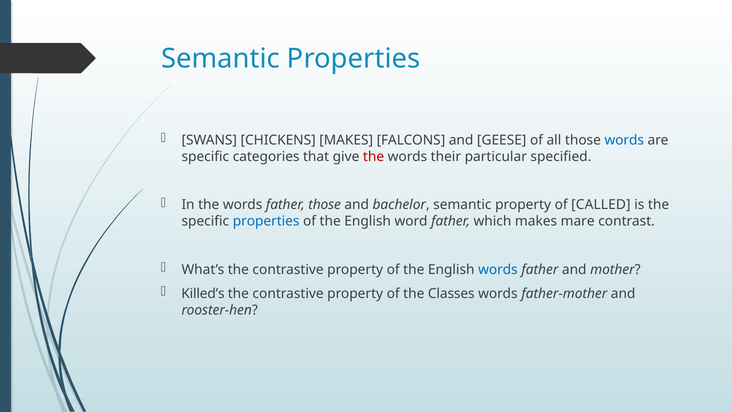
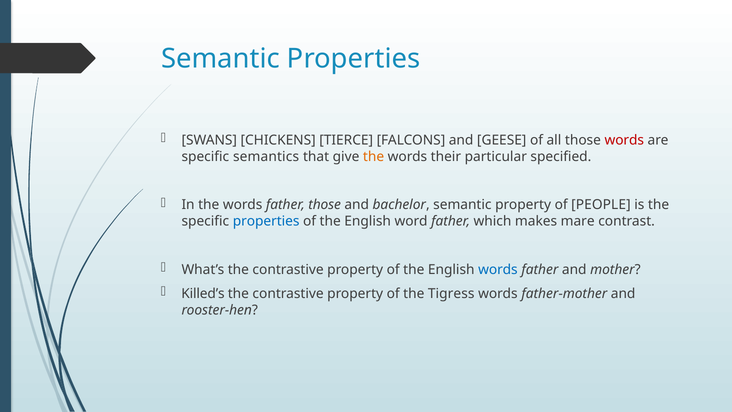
CHICKENS MAKES: MAKES -> TIERCE (346, 140)
words colour: blue -> red (624, 140)
categories: categories -> semantics (266, 157)
the colour: red -> orange (374, 157)
CALLED: CALLED -> PEOPLE (601, 205)
Classes: Classes -> Tigress (451, 293)
